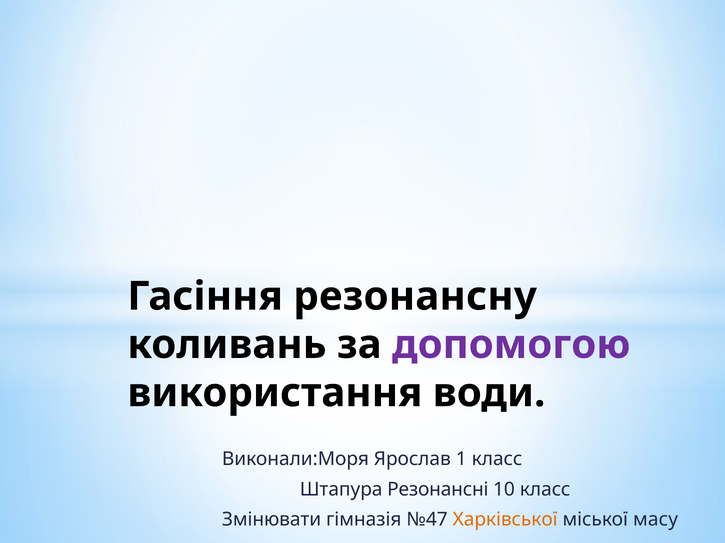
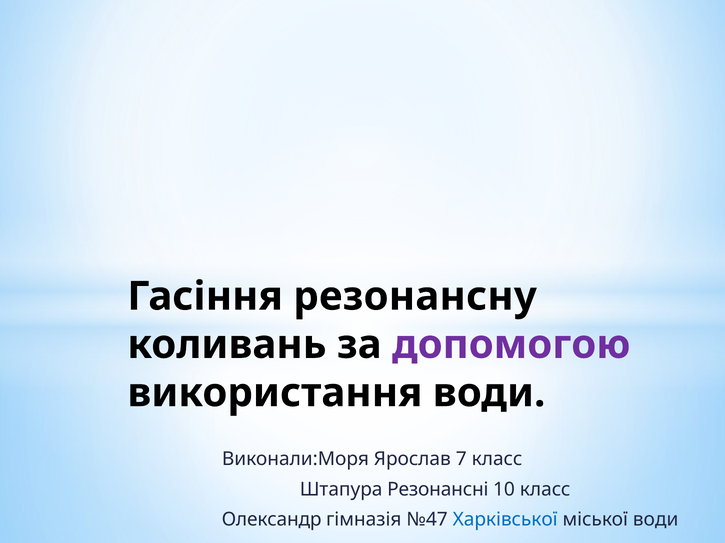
1: 1 -> 7 (461, 460)
Змінювати: Змінювати -> Олександр (272, 520)
Харківської colour: orange -> blue (505, 520)
міської масу: масу -> води (656, 520)
